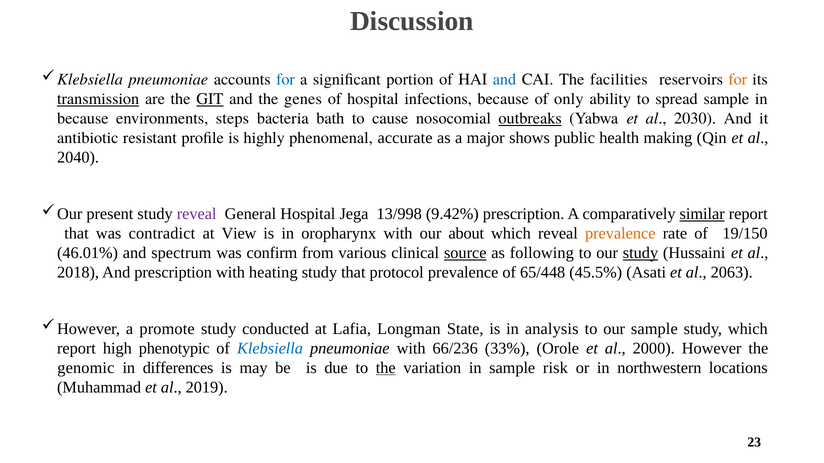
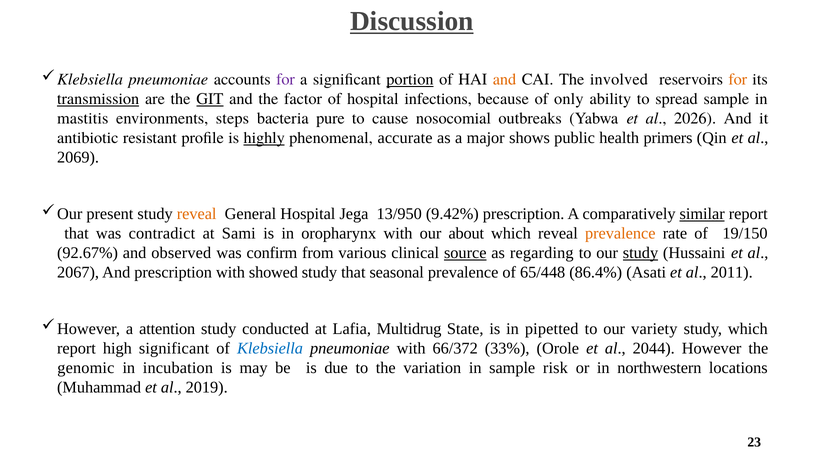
Discussion underline: none -> present (412, 21)
for colour: blue -> purple (285, 79)
portion underline: none -> present (410, 79)
and colour: blue -> orange (505, 79)
facilities: facilities -> involved (619, 79)
genes: genes -> factor (303, 99)
because: because -> mastitis (83, 119)
bath: bath -> pure (330, 119)
outbreaks underline: present -> none (530, 119)
2030: 2030 -> 2026 (695, 119)
highly underline: none -> present (264, 138)
making: making -> primers (668, 138)
2040: 2040 -> 2069 (78, 158)
reveal colour: purple -> orange (197, 214)
13/998: 13/998 -> 13/950 (399, 214)
View: View -> Sami (239, 234)
46.01%: 46.01% -> 92.67% (88, 253)
spectrum: spectrum -> observed (181, 253)
following: following -> regarding (542, 253)
2018: 2018 -> 2067 (78, 273)
heating: heating -> showed (273, 273)
protocol: protocol -> seasonal (397, 273)
45.5%: 45.5% -> 86.4% (596, 273)
2063: 2063 -> 2011 (732, 273)
promote: promote -> attention (167, 329)
Longman: Longman -> Multidrug (409, 329)
analysis: analysis -> pipetted (552, 329)
our sample: sample -> variety (654, 329)
high phenotypic: phenotypic -> significant (174, 349)
66/236: 66/236 -> 66/372 (455, 349)
2000: 2000 -> 2044 (654, 349)
differences: differences -> incubation (178, 368)
the underline: present -> none (386, 368)
